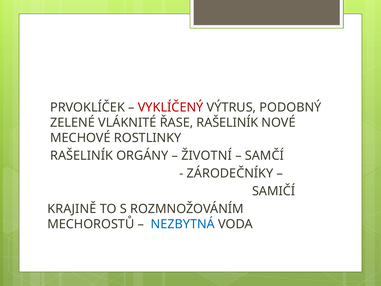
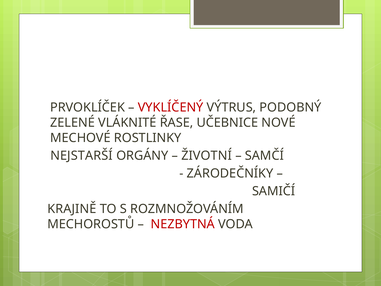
ŘASE RAŠELINÍK: RAŠELINÍK -> UČEBNICE (227, 122)
RAŠELINÍK: RAŠELINÍK -> NEJSTARŠÍ (82, 155)
NEZBYTNÁ colour: blue -> red (183, 224)
